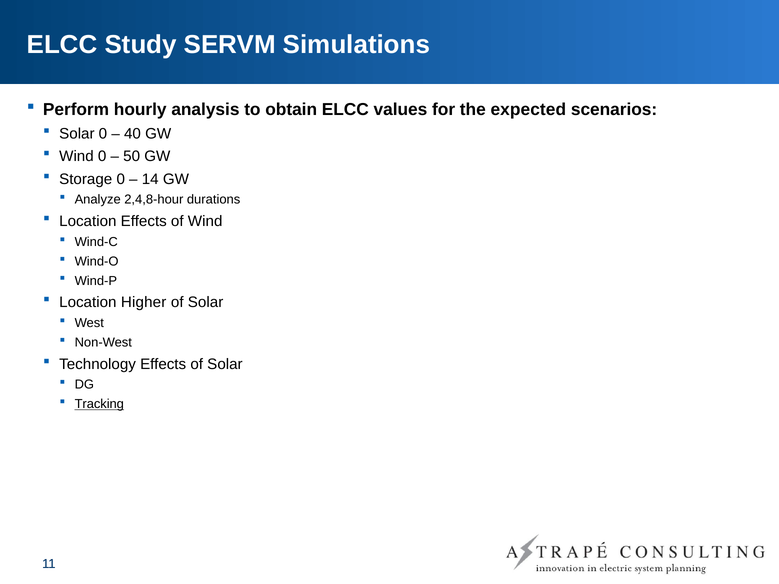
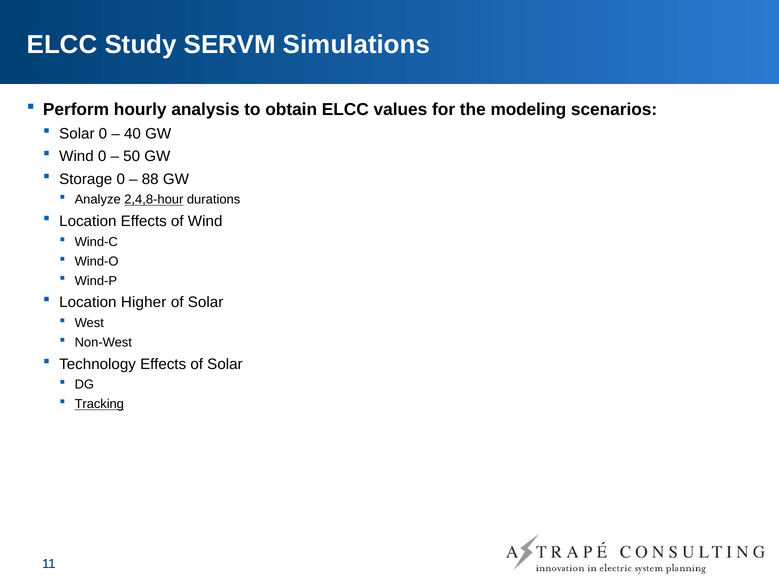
expected: expected -> modeling (528, 110)
14: 14 -> 88 (150, 179)
2,4,8-hour underline: none -> present (154, 200)
